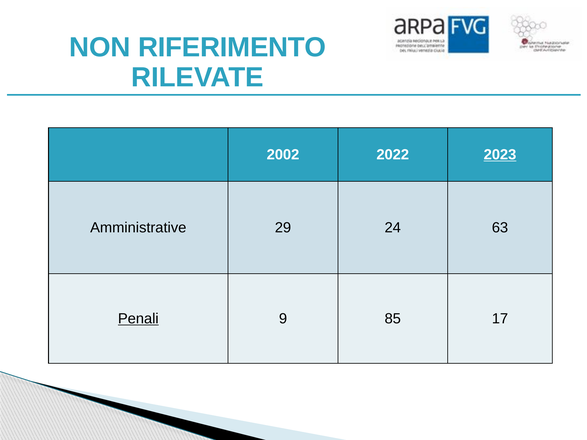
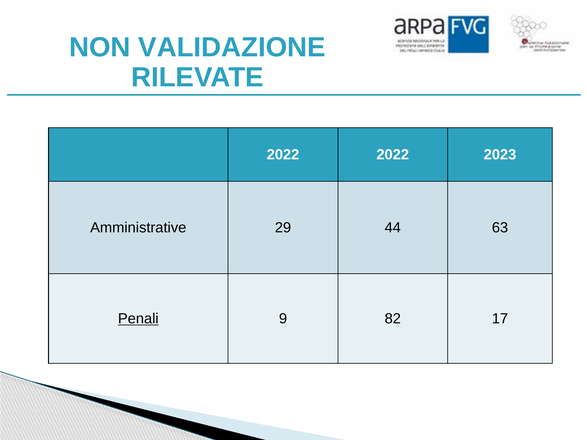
RIFERIMENTO: RIFERIMENTO -> VALIDAZIONE (232, 47)
2002: 2002 -> 2022 (283, 155)
2023 underline: present -> none (500, 155)
24: 24 -> 44 (393, 228)
85: 85 -> 82 (393, 319)
